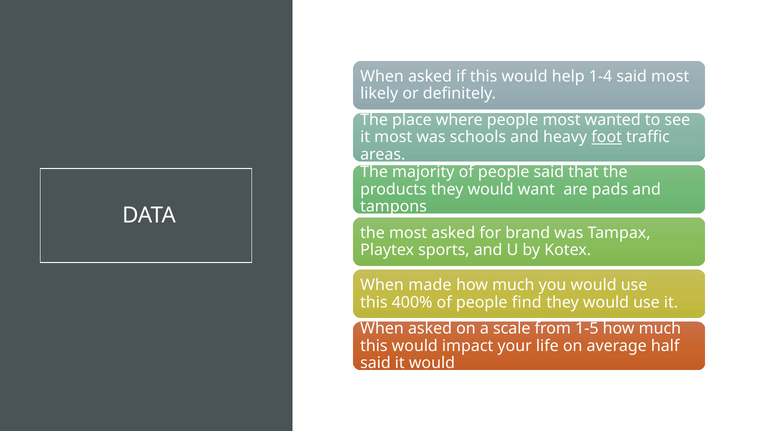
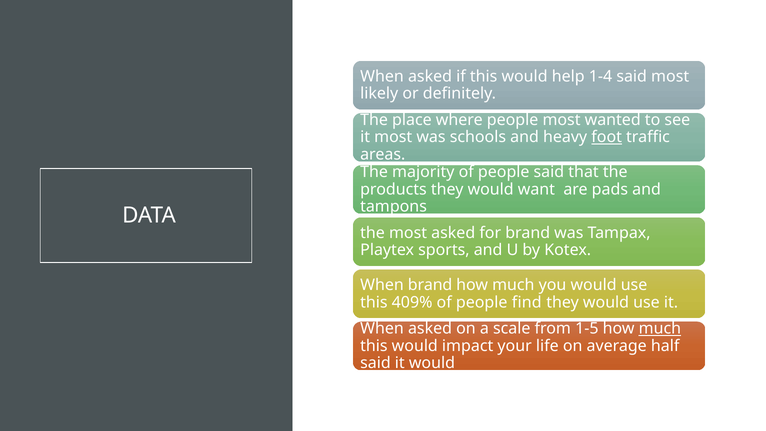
When made: made -> brand (430, 285)
400%: 400% -> 409% (412, 302)
much underline: none -> present (660, 328)
